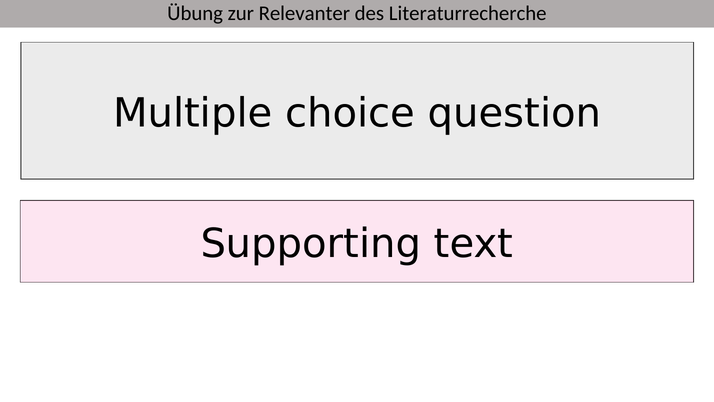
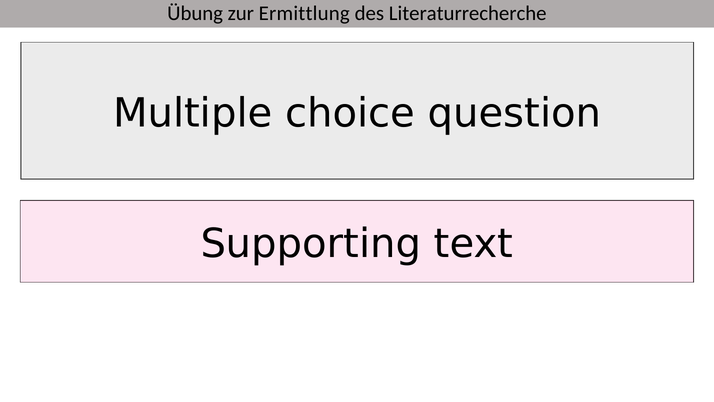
Relevanter: Relevanter -> Ermittlung (304, 14)
